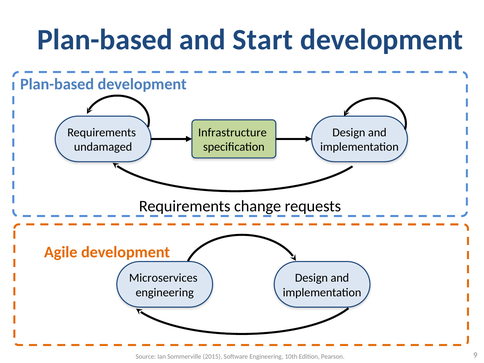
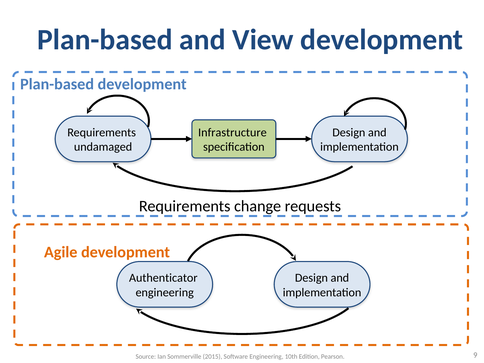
Start: Start -> View (263, 40)
Microservices: Microservices -> Authenticator (163, 278)
